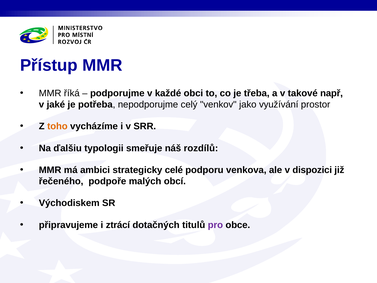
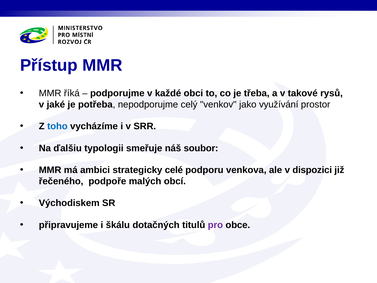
např: např -> rysů (332, 93)
toho colour: orange -> blue (57, 126)
rozdílů: rozdílů -> soubor (201, 148)
ztrácí: ztrácí -> škálu (118, 225)
